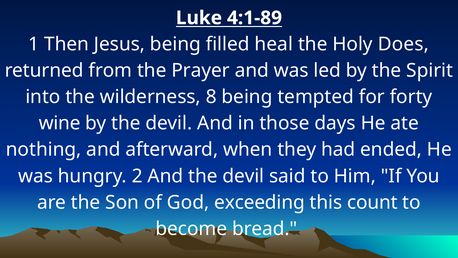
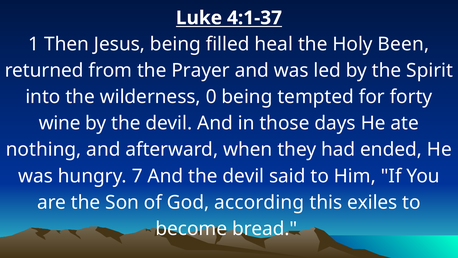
4:1-89: 4:1-89 -> 4:1-37 (255, 18)
Does: Does -> Been (403, 44)
8: 8 -> 0 (211, 97)
2: 2 -> 7 (137, 176)
exceeding: exceeding -> according (259, 202)
count: count -> exiles (372, 202)
